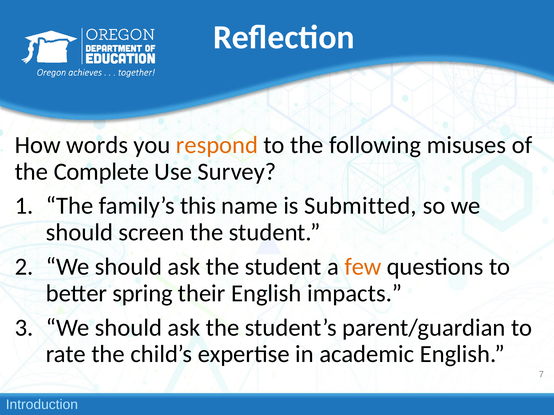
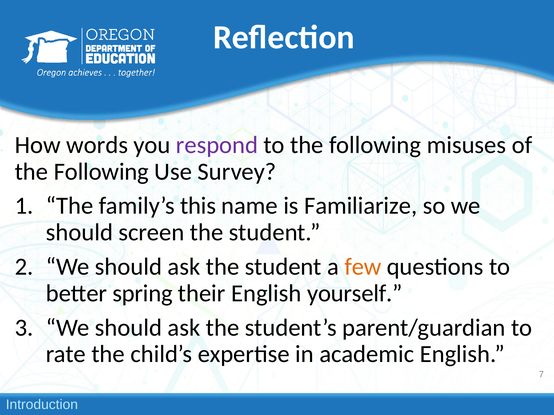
respond colour: orange -> purple (217, 145)
Complete: Complete -> Following (101, 172)
Submitted: Submitted -> Familiarize (361, 206)
impacts: impacts -> yourself (355, 294)
